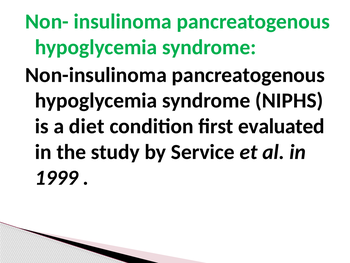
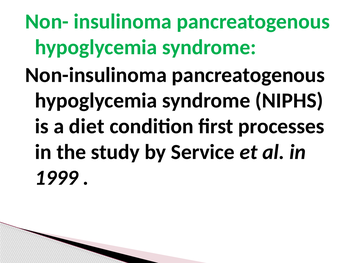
evaluated: evaluated -> processes (281, 126)
